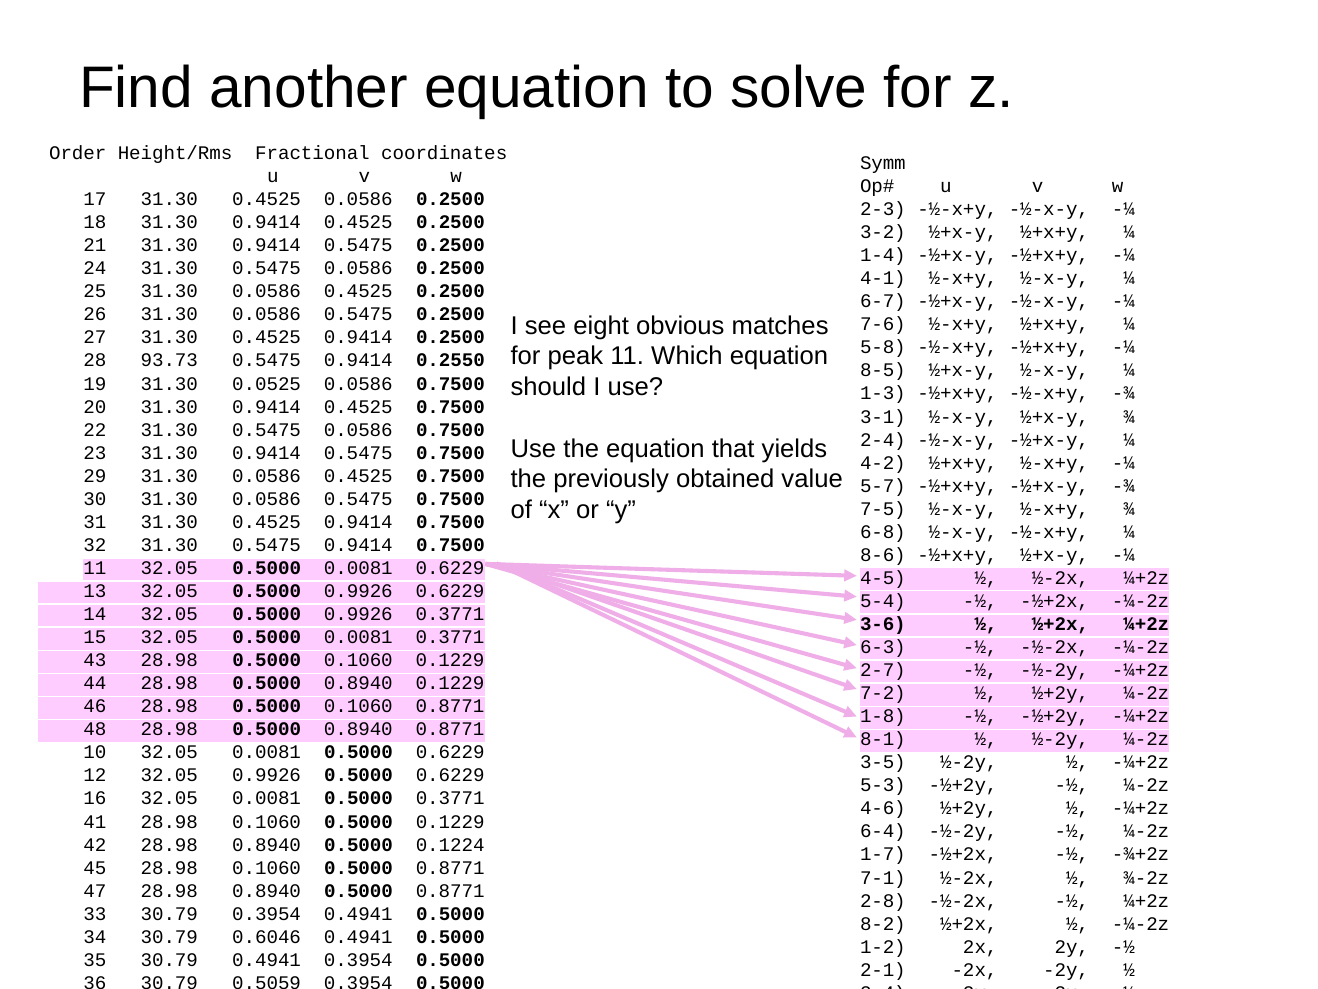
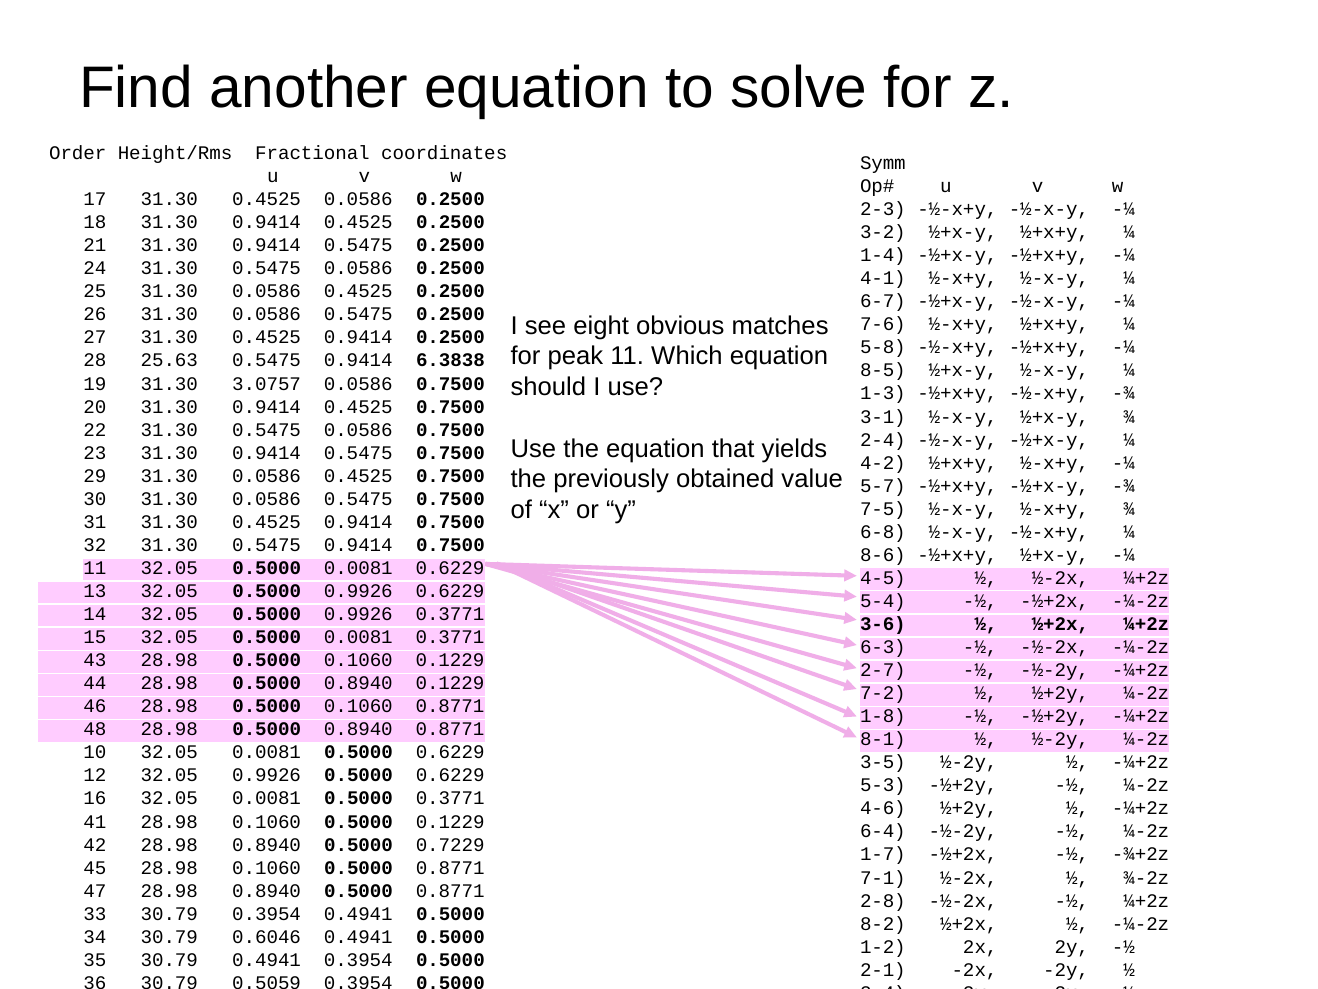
93.73: 93.73 -> 25.63 (169, 360)
0.2550: 0.2550 -> 6.3838 (450, 360)
0.0525: 0.0525 -> 3.0757 (267, 384)
0.1224: 0.1224 -> 0.7229 (450, 844)
